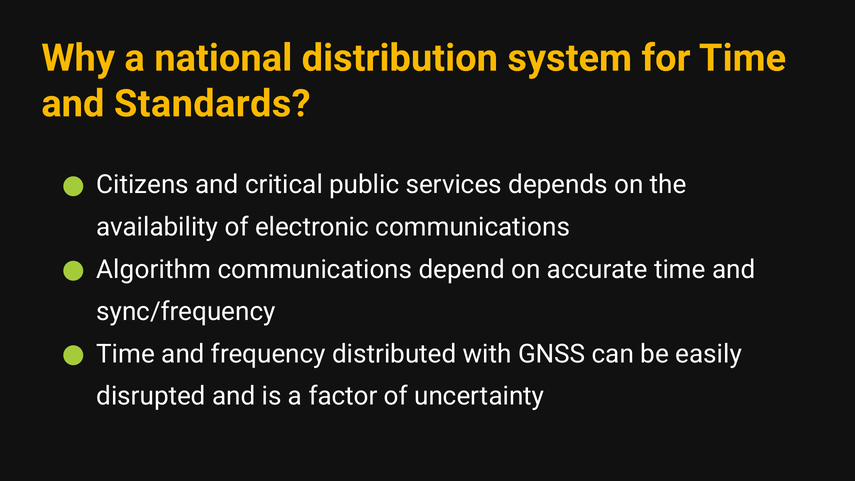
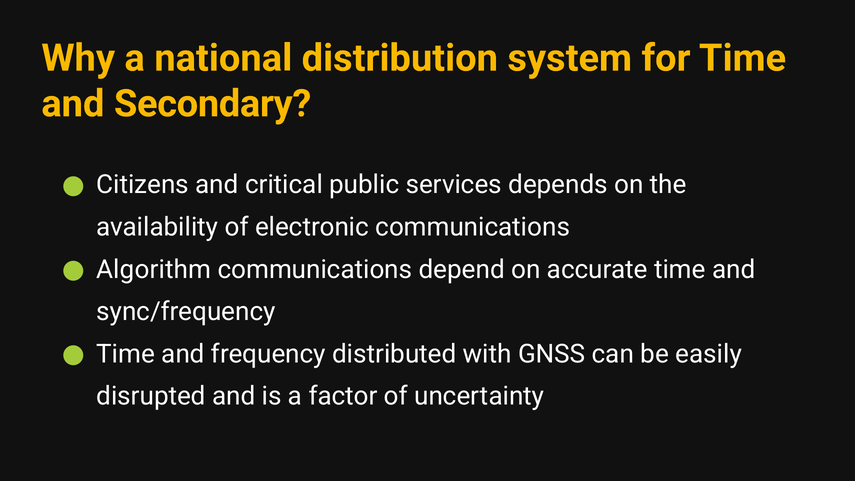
Standards: Standards -> Secondary (213, 104)
